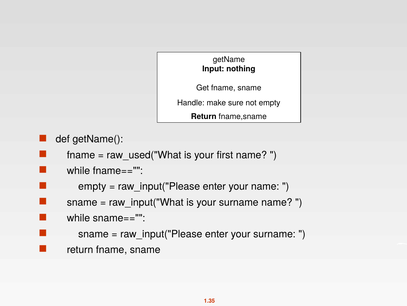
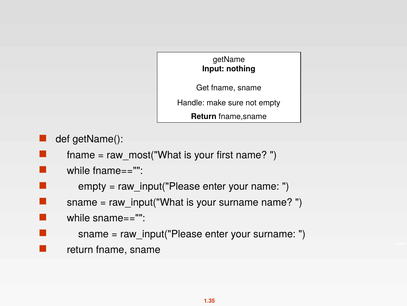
raw_used("What: raw_used("What -> raw_most("What (144, 155)
